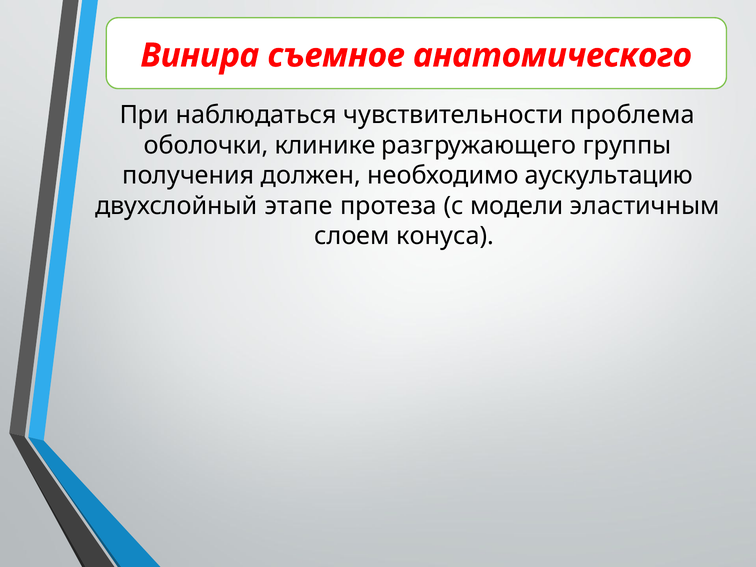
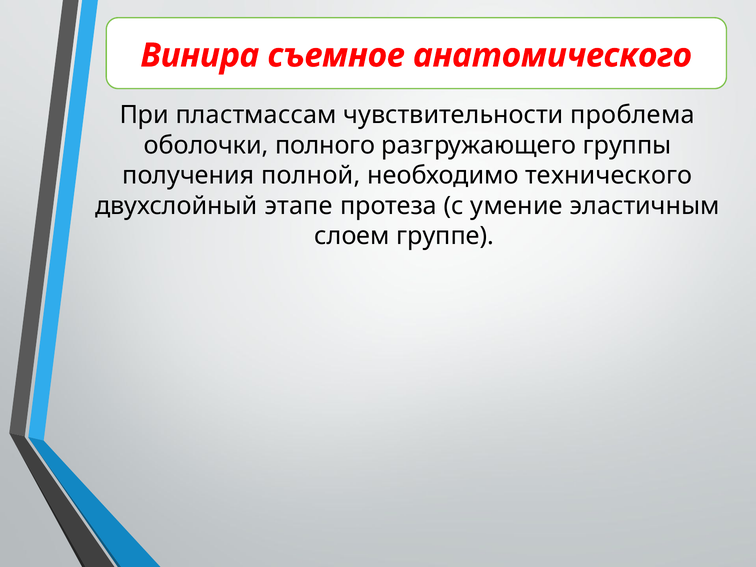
наблюдаться: наблюдаться -> пластмассам (256, 115)
клинике: клинике -> полного (325, 145)
должен: должен -> полной (311, 176)
аускультацию: аускультацию -> технического (609, 176)
модели: модели -> умение (517, 206)
конуса: конуса -> группе (445, 236)
